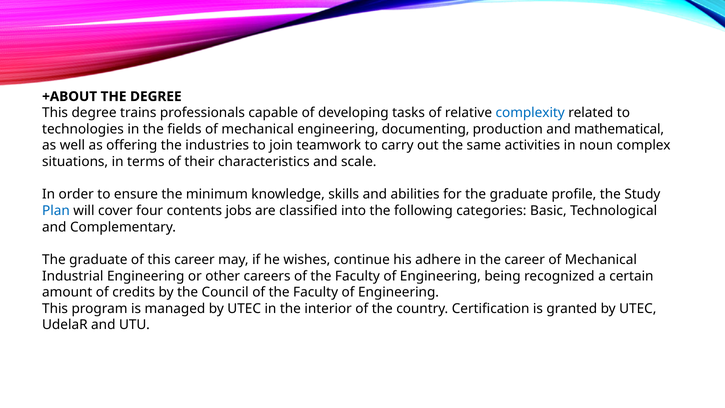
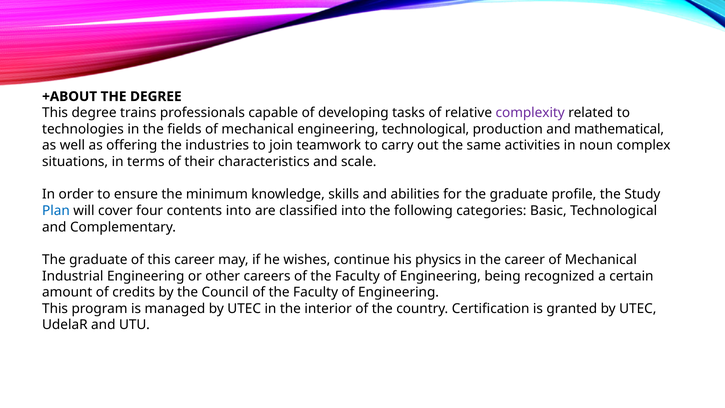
complexity colour: blue -> purple (530, 113)
engineering documenting: documenting -> technological (426, 129)
contents jobs: jobs -> into (239, 211)
adhere: adhere -> physics (438, 260)
